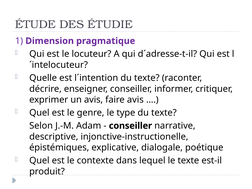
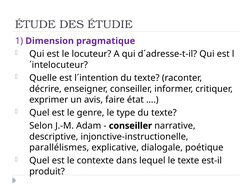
faire avis: avis -> état (135, 100)
épistémiques: épistémiques -> parallélismes (59, 148)
